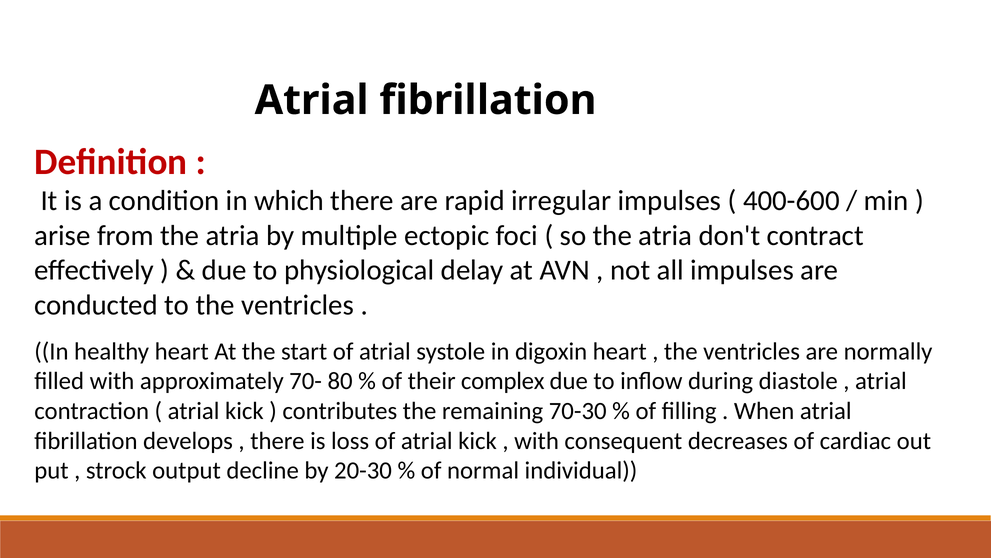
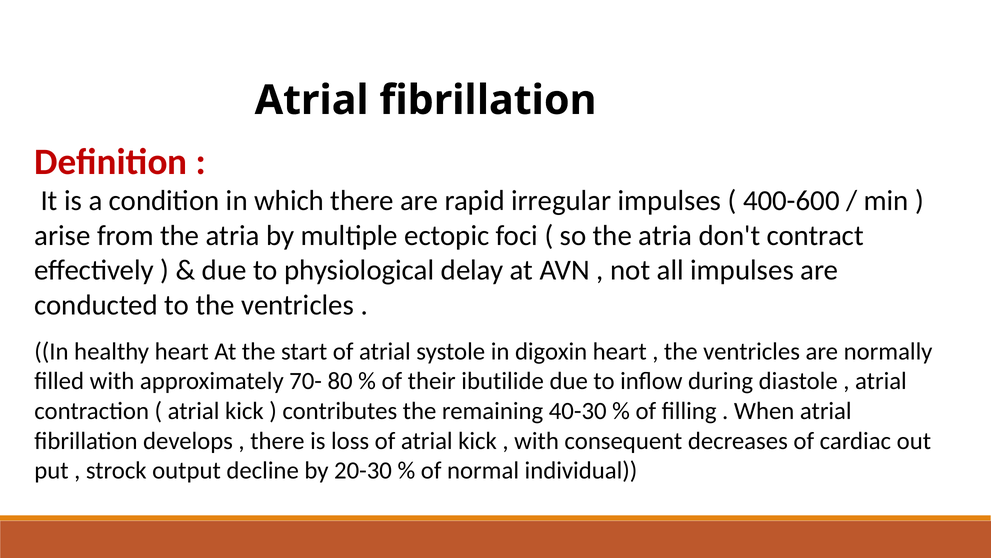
complex: complex -> ibutilide (503, 381)
70-30: 70-30 -> 40-30 (578, 411)
